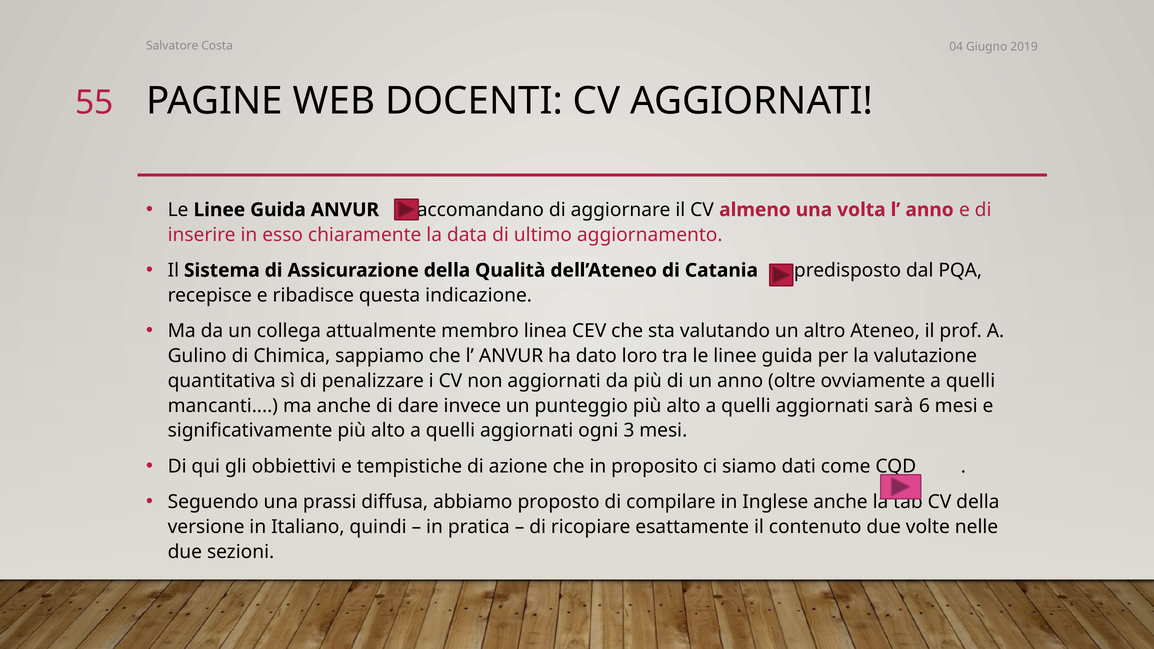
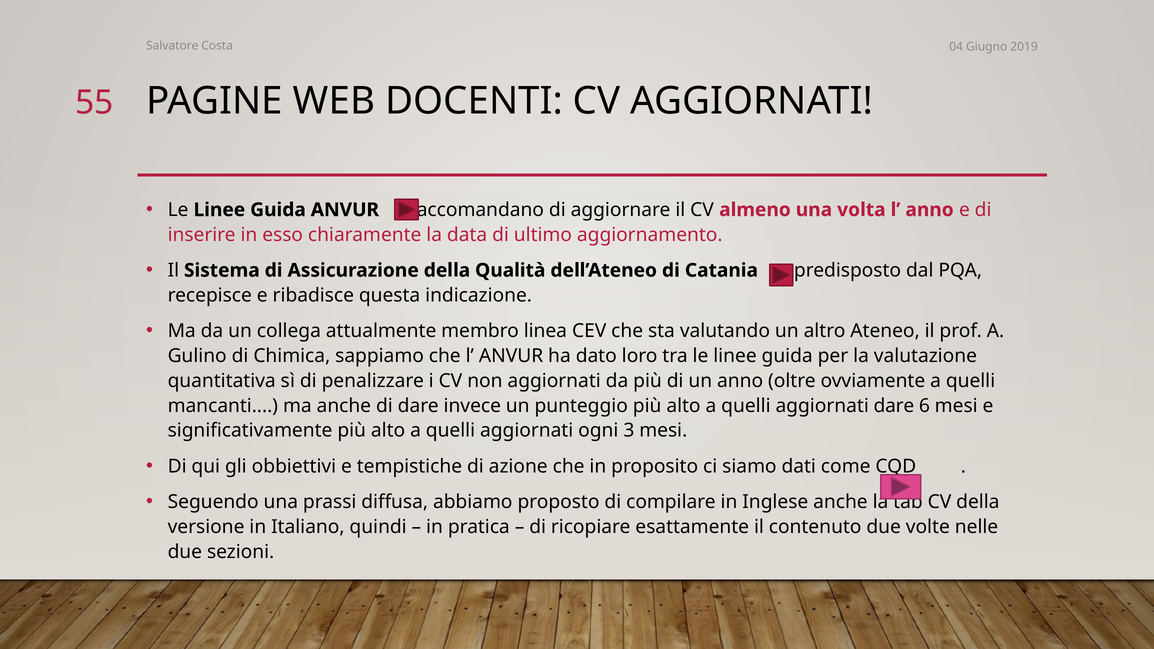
aggiornati sarà: sarà -> dare (894, 406)
